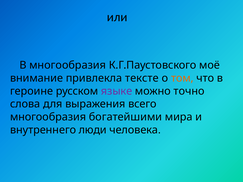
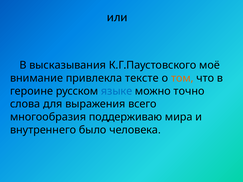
В многообразия: многообразия -> высказывания (68, 65)
языке colour: purple -> blue (117, 91)
богатейшими: богатейшими -> поддерживаю (126, 117)
люди: люди -> было (93, 130)
